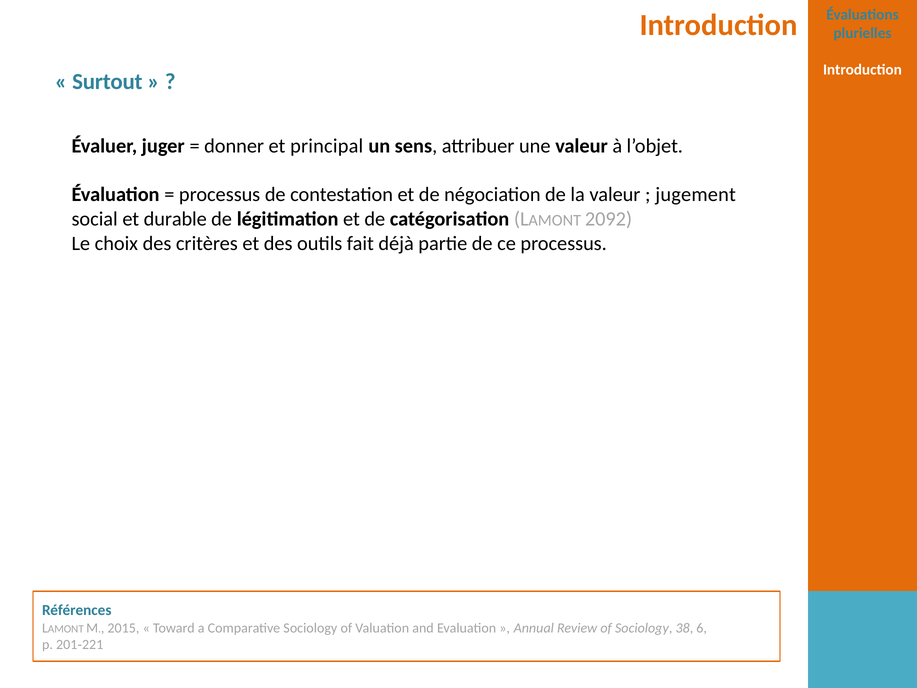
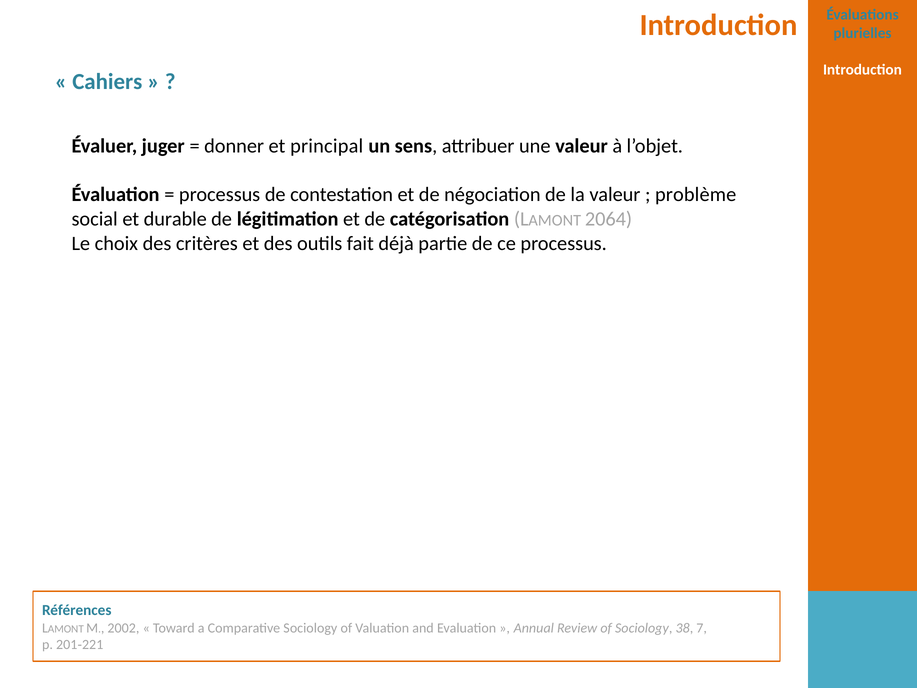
Surtout: Surtout -> Cahiers (107, 82)
jugement: jugement -> problème (696, 195)
2092: 2092 -> 2064 (609, 219)
2015: 2015 -> 2002 (123, 628)
6: 6 -> 7 (702, 628)
